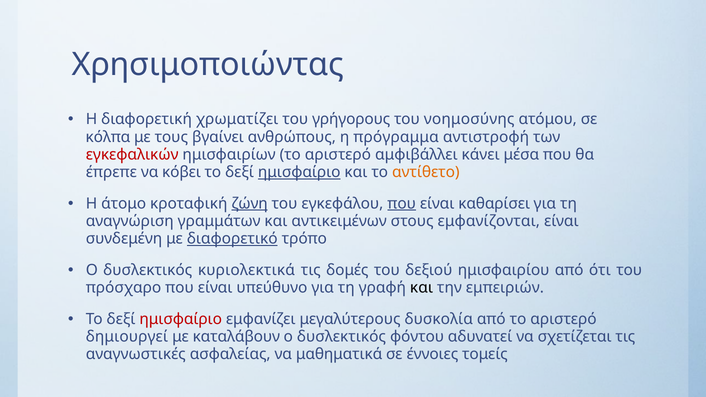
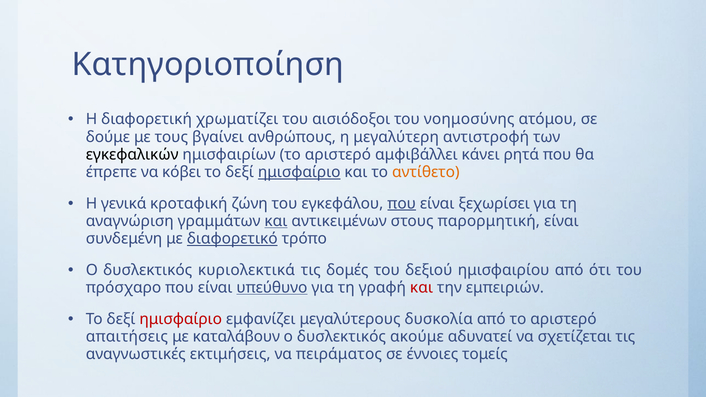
Χρησιμοποιώντας: Χρησιμοποιώντας -> Κατηγοριοποίηση (208, 65)
γρήγορους: γρήγορους -> αισιόδοξοι (351, 119)
κόλπα: κόλπα -> δούμε (108, 137)
πρόγραμμα: πρόγραμμα -> μεγαλύτερη (396, 137)
εγκεφαλικών colour: red -> black (132, 155)
μέσα: μέσα -> ρητά (521, 155)
άτομο: άτομο -> γενικά (124, 204)
ζώνη underline: present -> none (250, 204)
καθαρίσει: καθαρίσει -> ξεχωρίσει (494, 204)
και underline: none -> present (276, 221)
εμφανίζονται: εμφανίζονται -> παρορμητική (489, 221)
υπεύθυνο underline: none -> present (272, 288)
και colour: black -> red (422, 288)
δημιουργεί: δημιουργεί -> απαιτήσεις (127, 337)
φόντου: φόντου -> ακούμε (417, 337)
ασφαλείας: ασφαλείας -> εκτιμήσεις (230, 354)
μαθηματικά: μαθηματικά -> πειράματος (339, 354)
